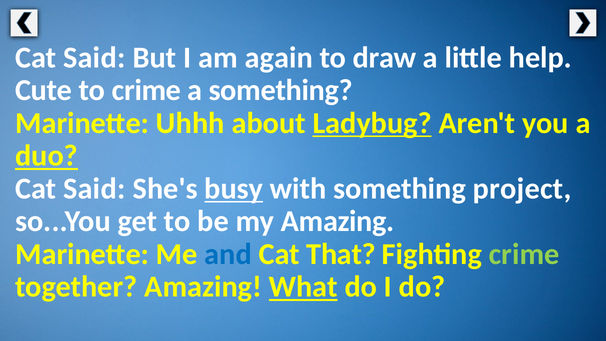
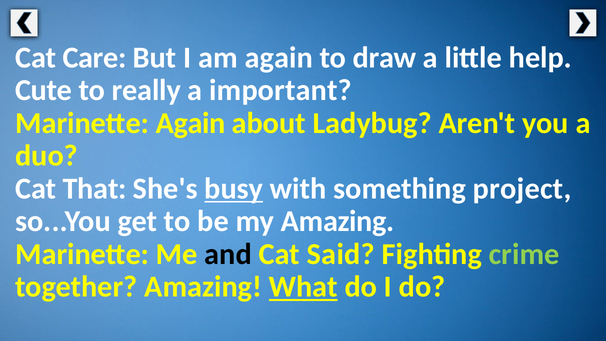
Said: Said -> Care (95, 58)
to crime: crime -> really (146, 90)
a something: something -> important (281, 90)
Marinette Uhhh: Uhhh -> Again (191, 123)
Ladybug underline: present -> none (372, 123)
duo underline: present -> none (47, 156)
Said: Said -> That (95, 189)
and colour: blue -> black (228, 254)
That: That -> Said (341, 254)
